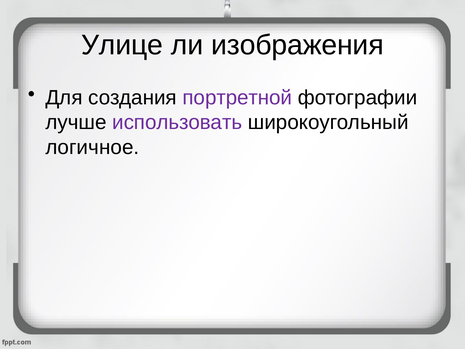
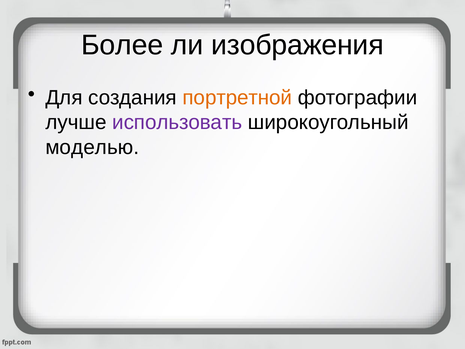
Улице: Улице -> Более (122, 45)
портретной colour: purple -> orange (237, 98)
логичное: логичное -> моделью (92, 147)
